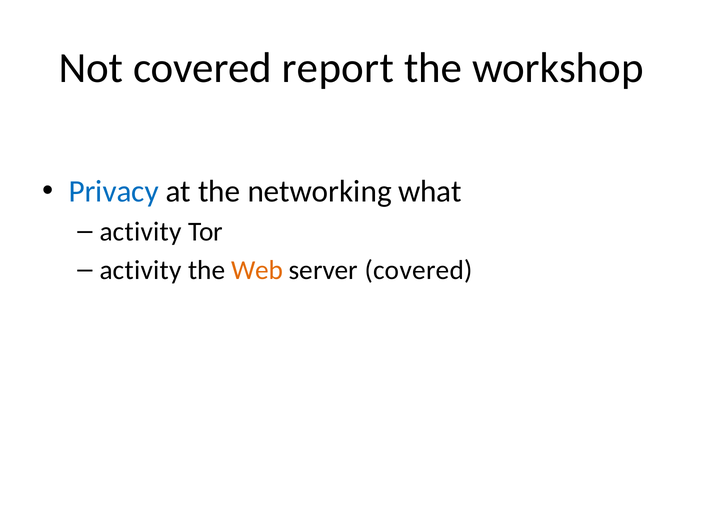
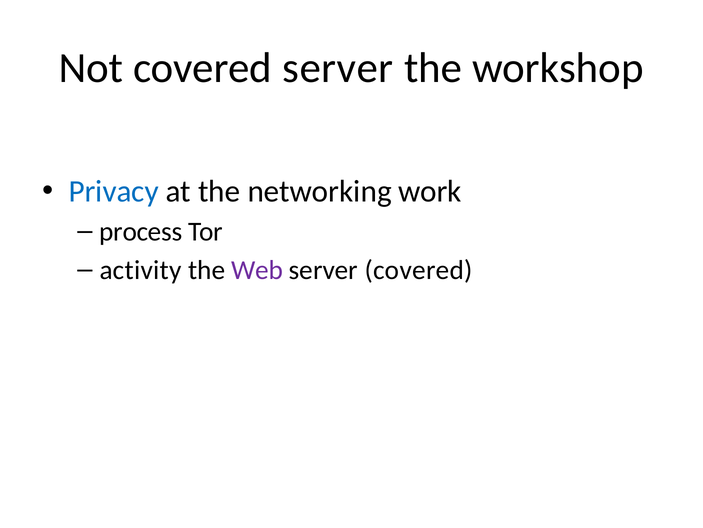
covered report: report -> server (338, 68)
what: what -> work (430, 191)
activity: activity -> process (141, 232)
Web colour: orange -> purple (257, 270)
